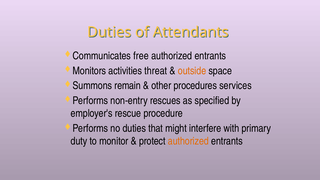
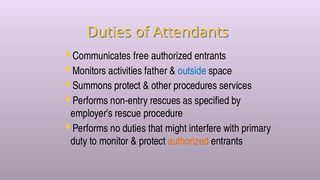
threat: threat -> father (156, 71)
outside colour: orange -> blue (192, 71)
remain: remain -> protect (128, 86)
